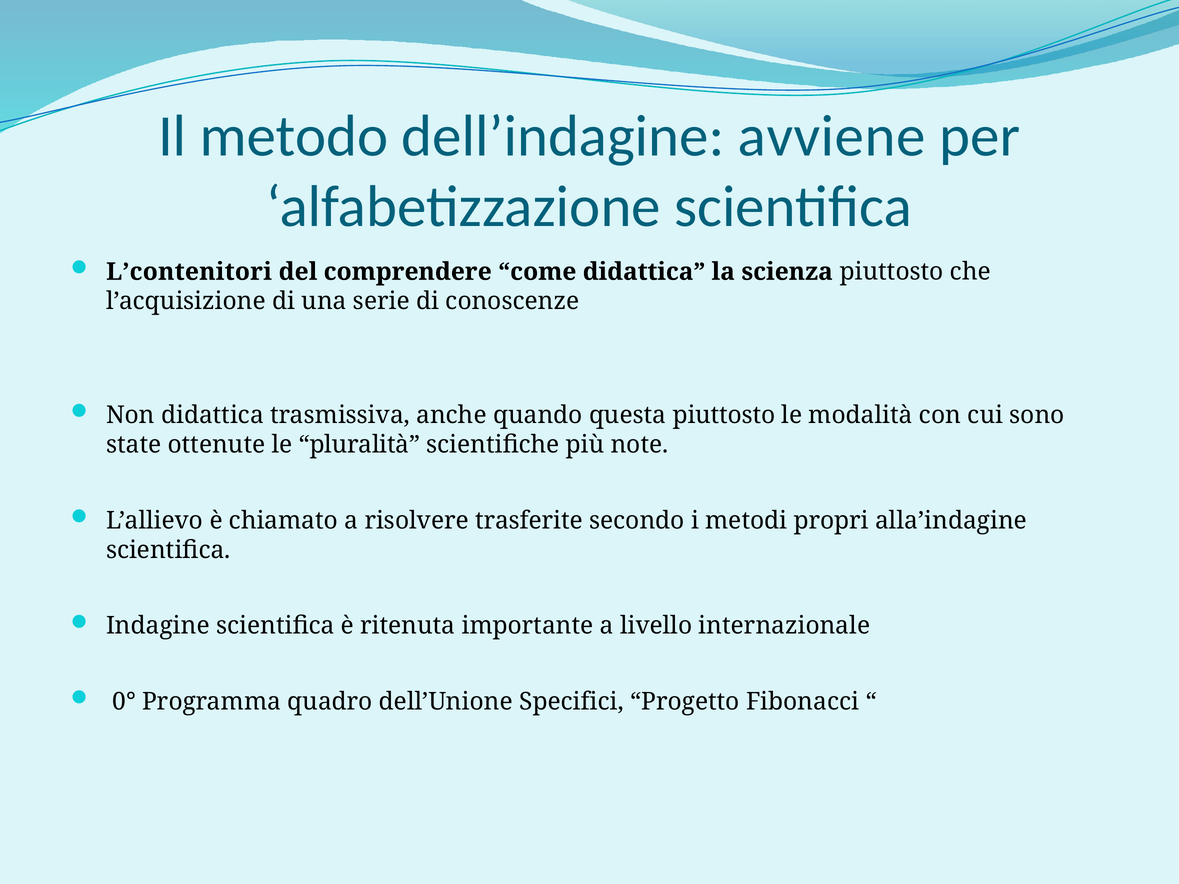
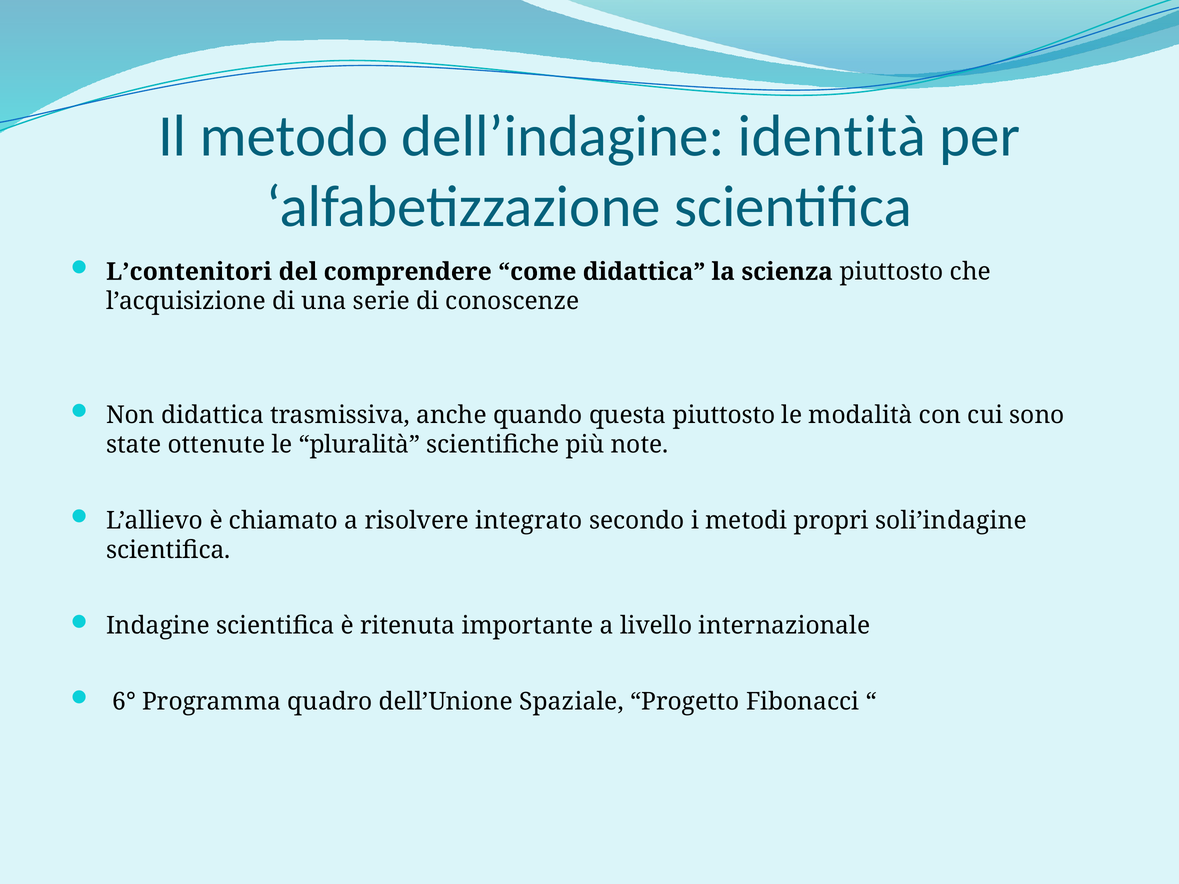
avviene: avviene -> identità (832, 136)
trasferite: trasferite -> integrato (529, 521)
alla’indagine: alla’indagine -> soli’indagine (951, 521)
0°: 0° -> 6° (124, 702)
Specifici: Specifici -> Spaziale (571, 702)
